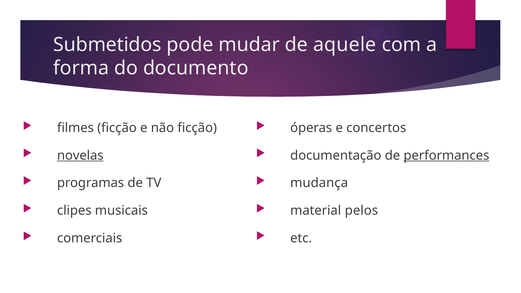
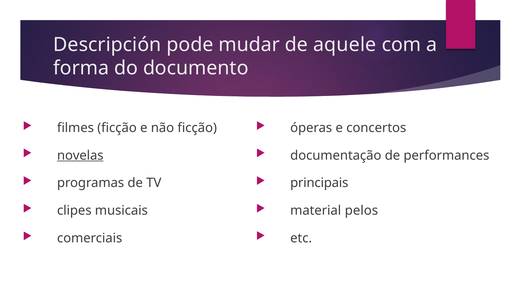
Submetidos: Submetidos -> Descripción (107, 45)
performances underline: present -> none (446, 155)
mudança: mudança -> principais (319, 183)
